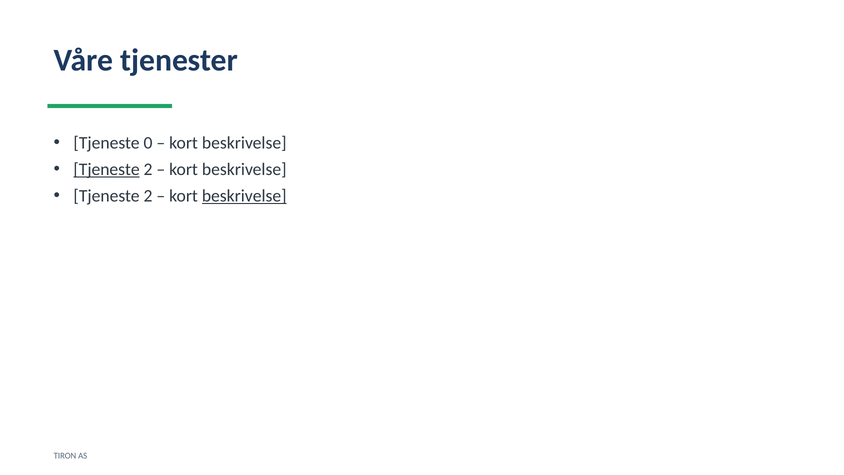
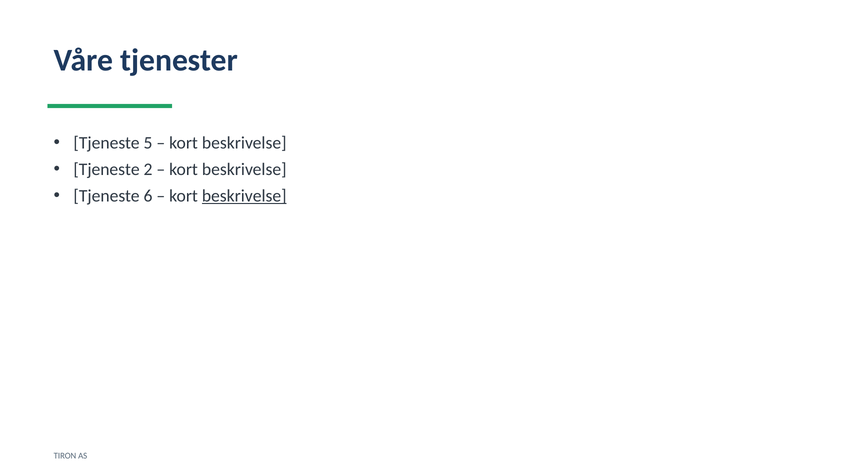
0: 0 -> 5 (148, 143)
Tjeneste underline: present -> none (107, 169)
2: 2 -> 6 (148, 196)
